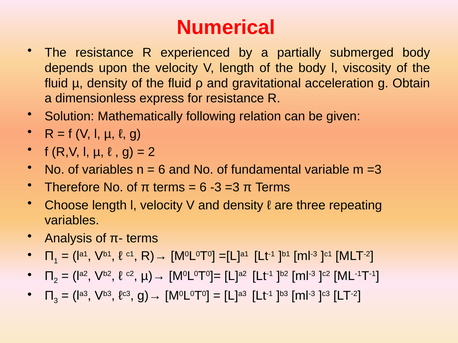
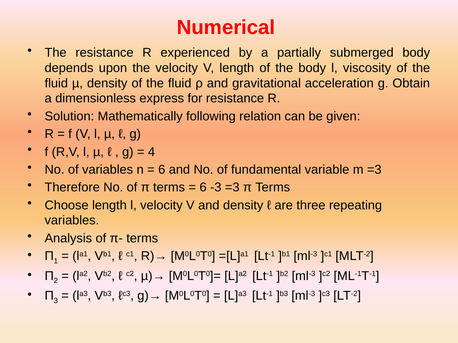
2: 2 -> 4 (152, 152)
